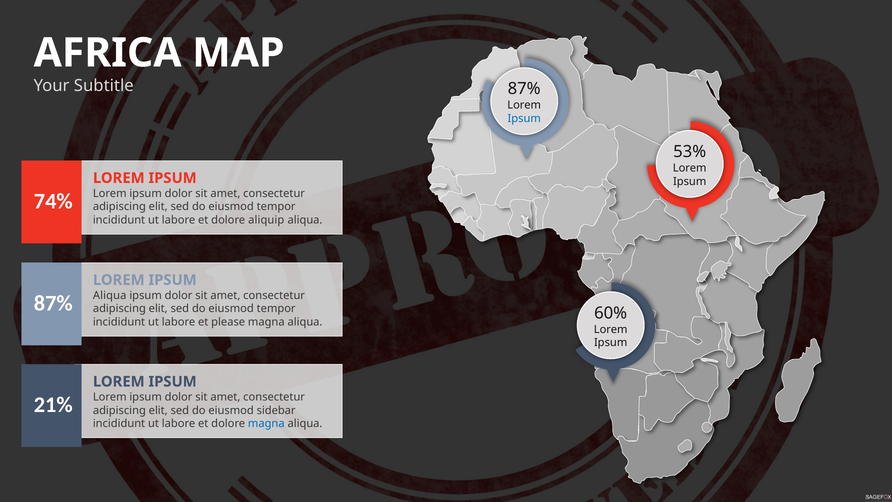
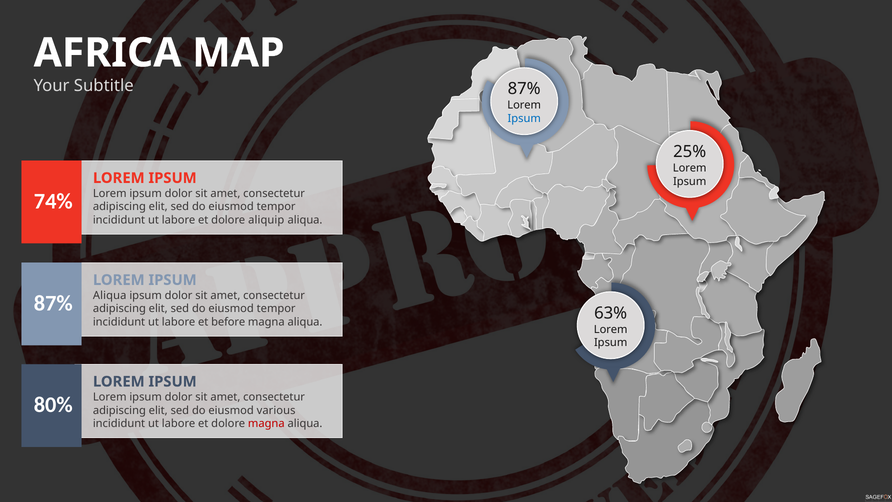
53%: 53% -> 25% (690, 152)
60%: 60% -> 63% (611, 313)
please: please -> before (228, 322)
21%: 21% -> 80% (53, 405)
sidebar: sidebar -> various (276, 410)
magna colour: blue -> red (266, 424)
